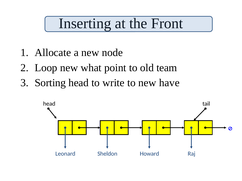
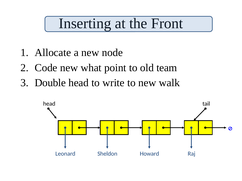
Loop: Loop -> Code (46, 68)
Sorting: Sorting -> Double (50, 83)
have: have -> walk (169, 83)
